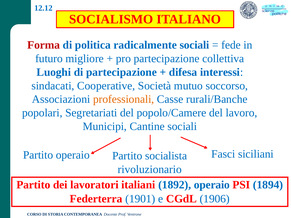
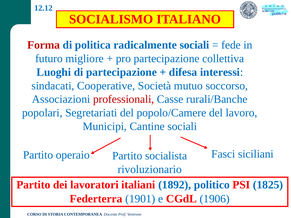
professionali colour: orange -> red (124, 99)
1892 operaio: operaio -> politico (212, 185)
1894: 1894 -> 1825 (268, 185)
